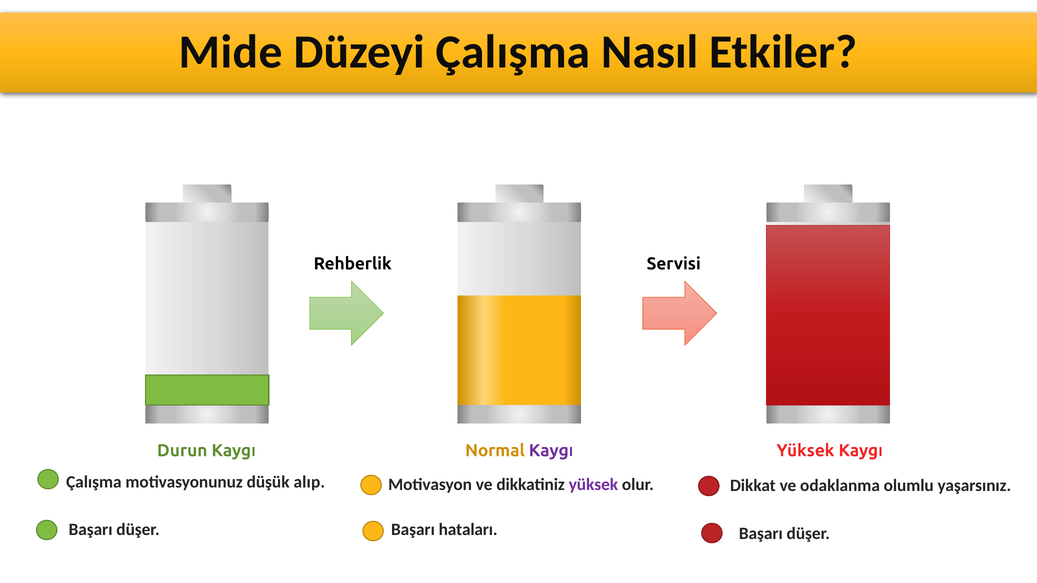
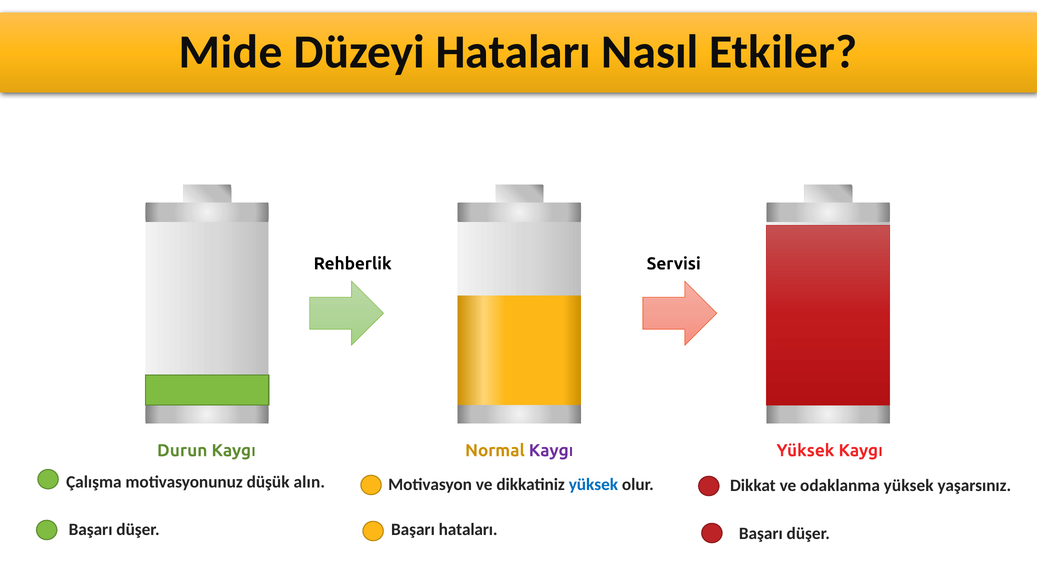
Düzeyi Çalışma: Çalışma -> Hataları (513, 52)
alıp: alıp -> alın (309, 482)
yüksek colour: purple -> blue (593, 485)
odaklanma olumlu: olumlu -> yüksek (909, 486)
